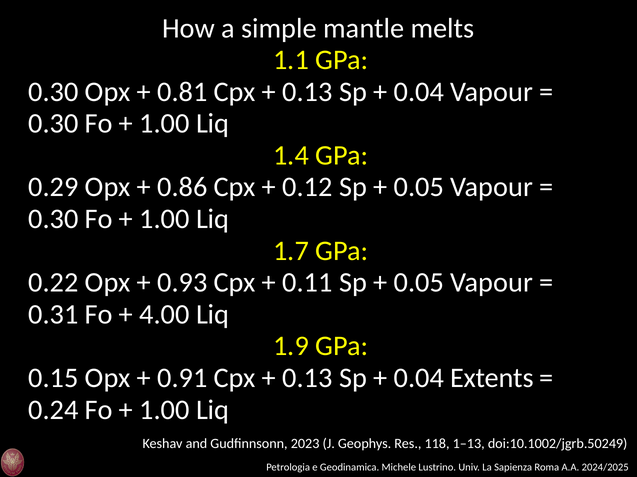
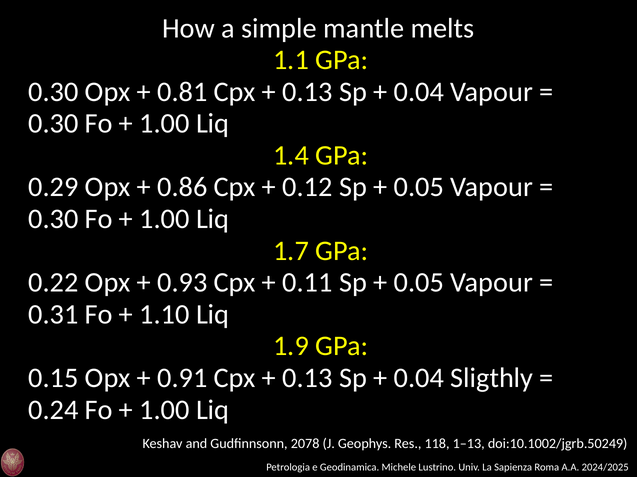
4.00: 4.00 -> 1.10 (165, 315)
Extents: Extents -> Sligthly (492, 378)
2023: 2023 -> 2078 (305, 444)
